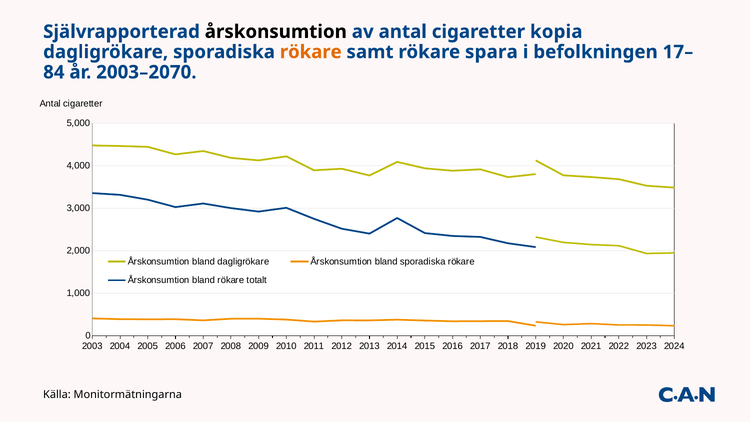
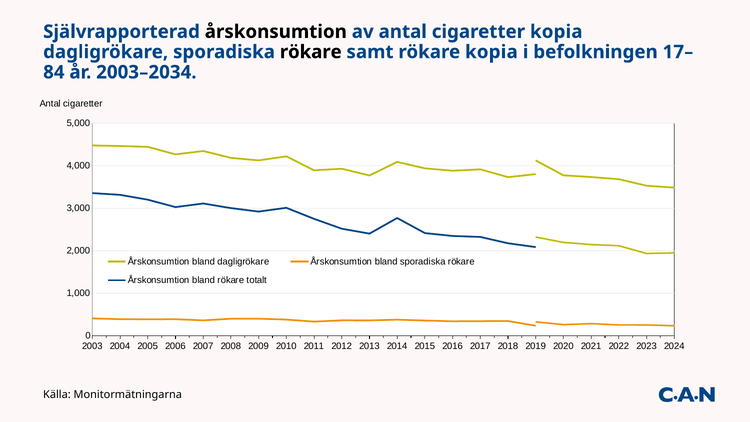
rökare colour: orange -> black (311, 52)
rökare spara: spara -> kopia (491, 52)
2003–2070: 2003–2070 -> 2003–2034 (146, 72)
